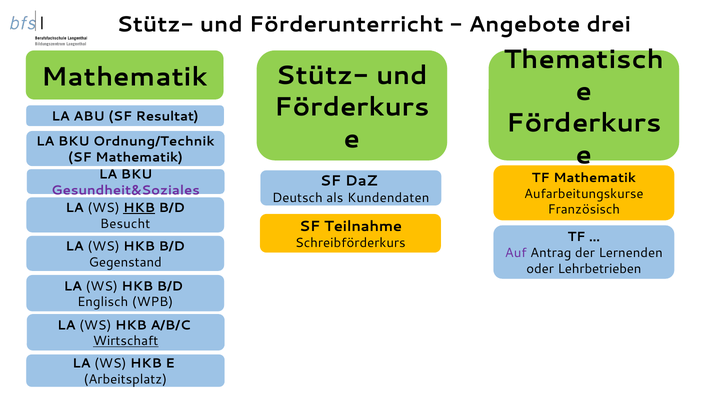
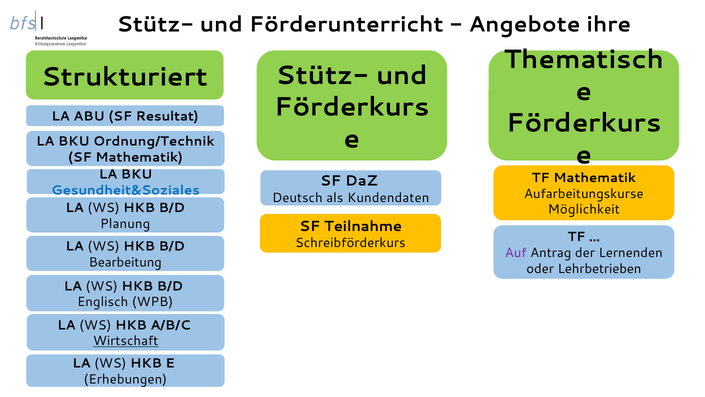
drei: drei -> ihre (609, 25)
Mathematik: Mathematik -> Strukturiert (125, 77)
Gesundheit&Soziales colour: purple -> blue (126, 190)
HKB underline: present -> none (139, 208)
Französisch: Französisch -> Möglichkeit (584, 209)
Besucht: Besucht -> Planung (125, 223)
Gegenstand: Gegenstand -> Bearbeitung (125, 262)
Arbeitsplatz: Arbeitsplatz -> Erhebungen (125, 379)
